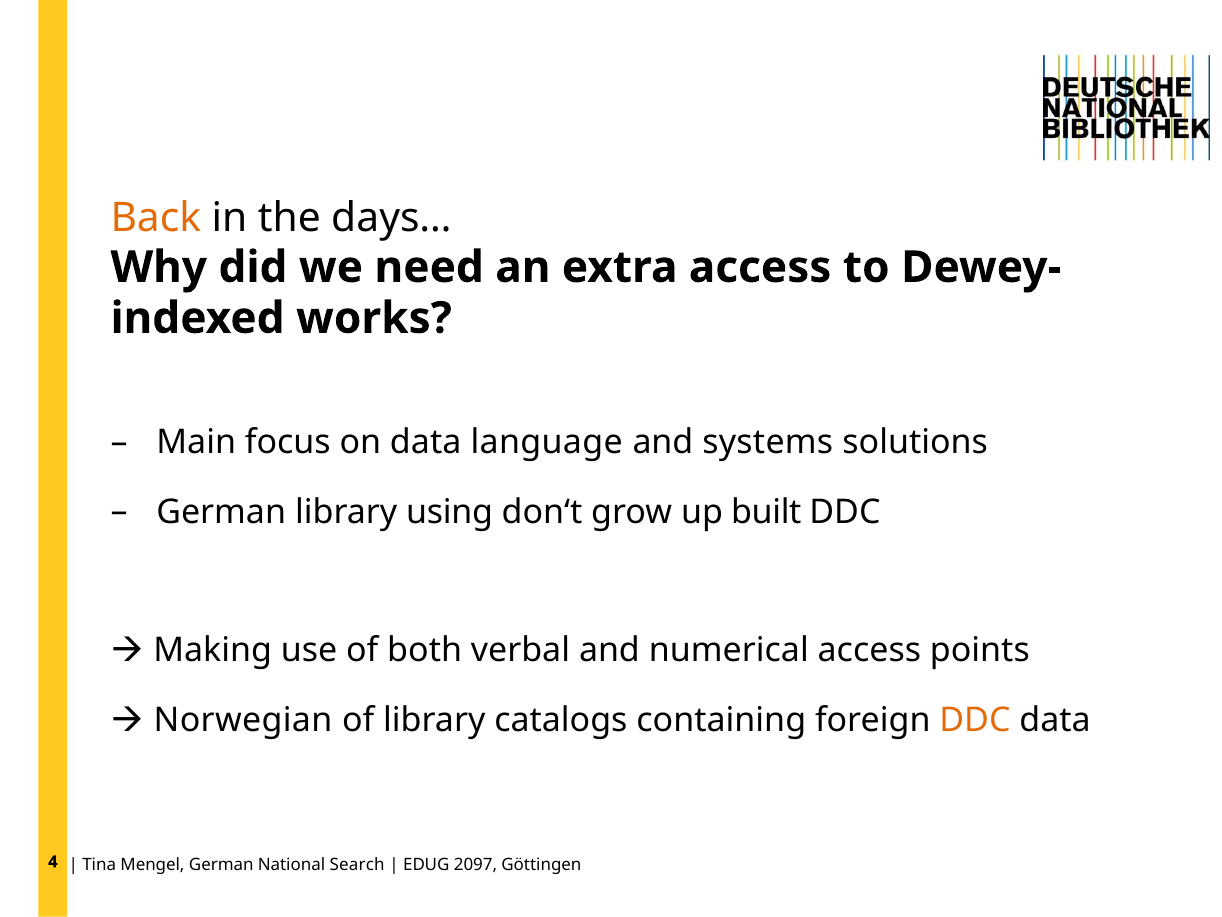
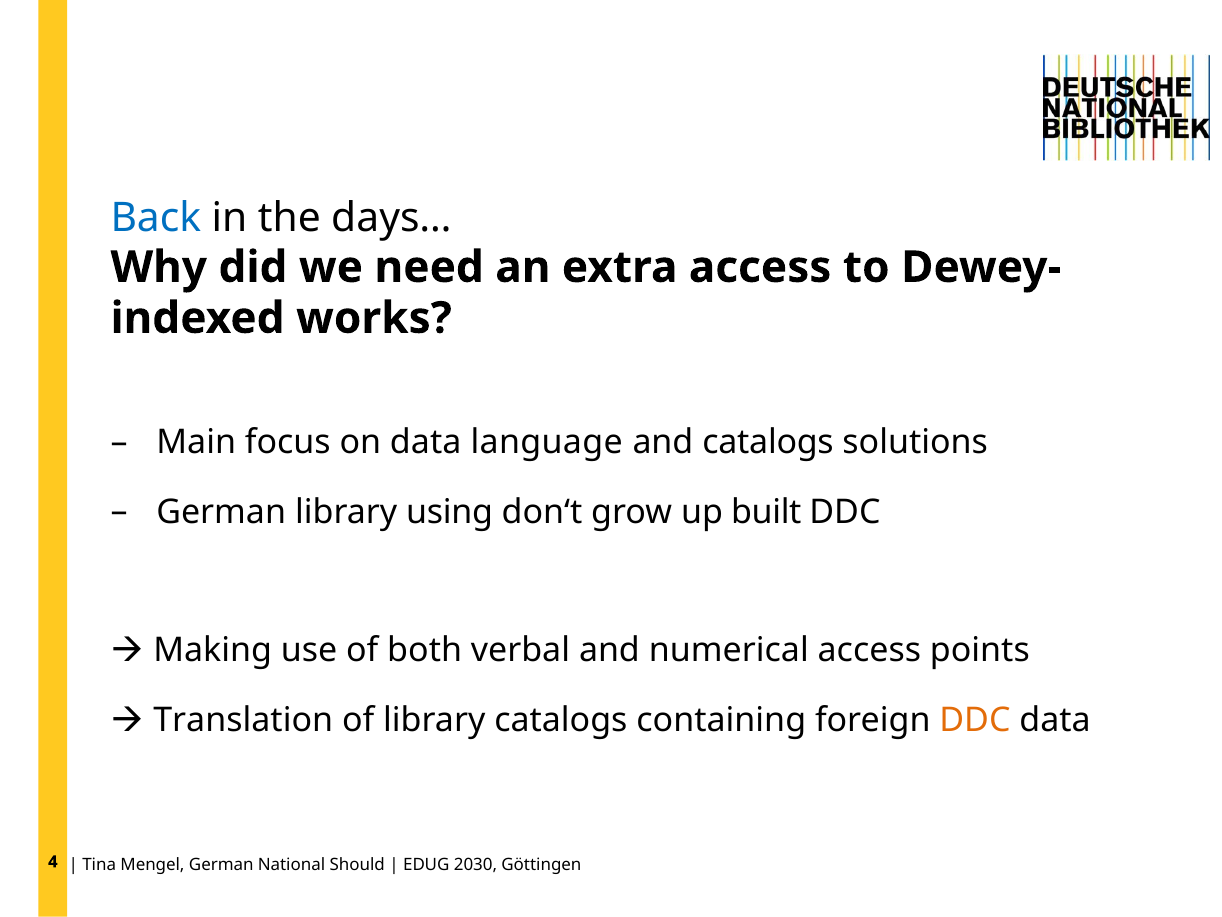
Back colour: orange -> blue (156, 218)
and systems: systems -> catalogs (768, 443)
Norwegian: Norwegian -> Translation (243, 720)
Search: Search -> Should (357, 865)
2097: 2097 -> 2030 (475, 865)
